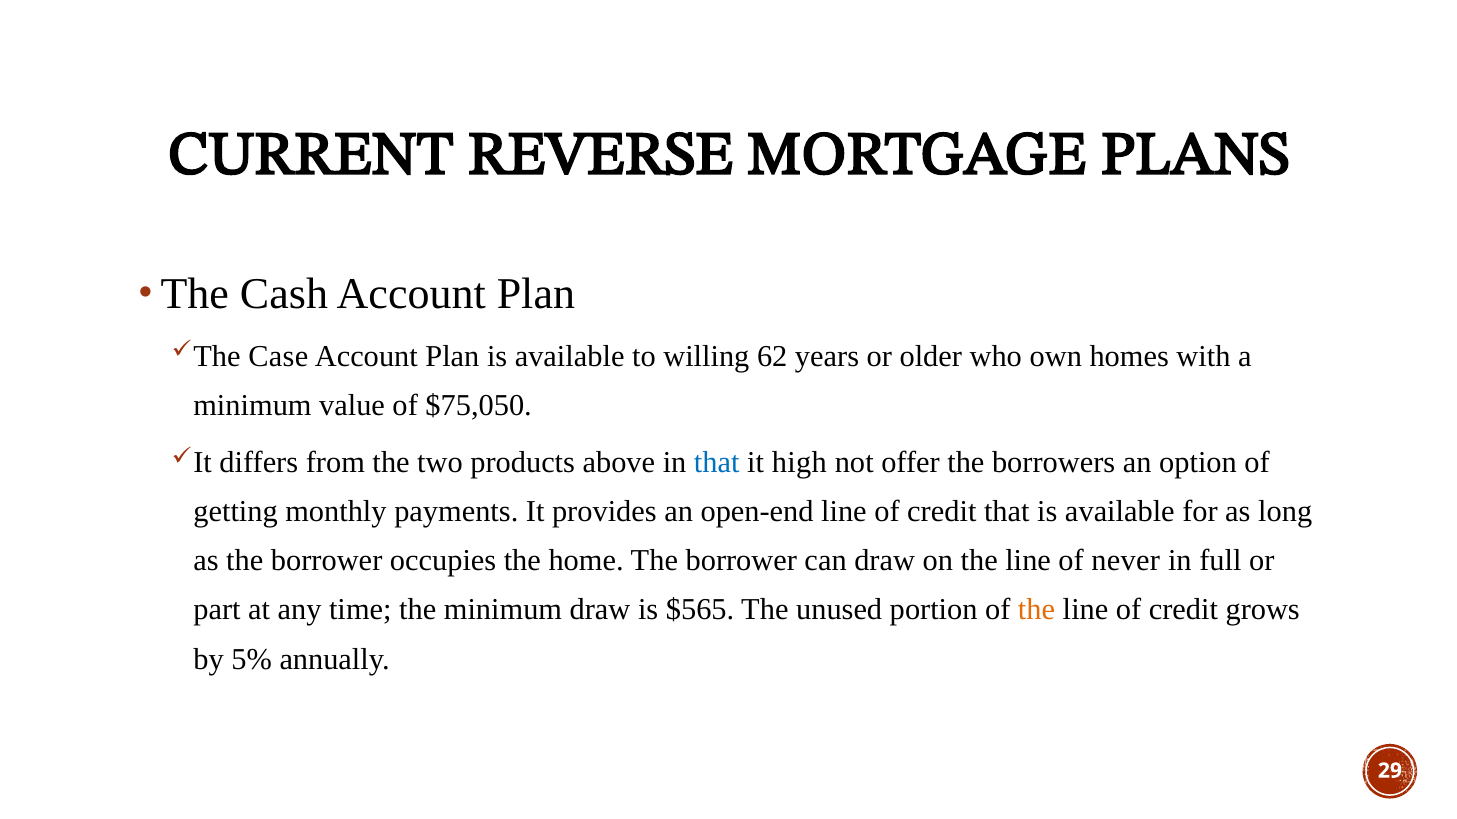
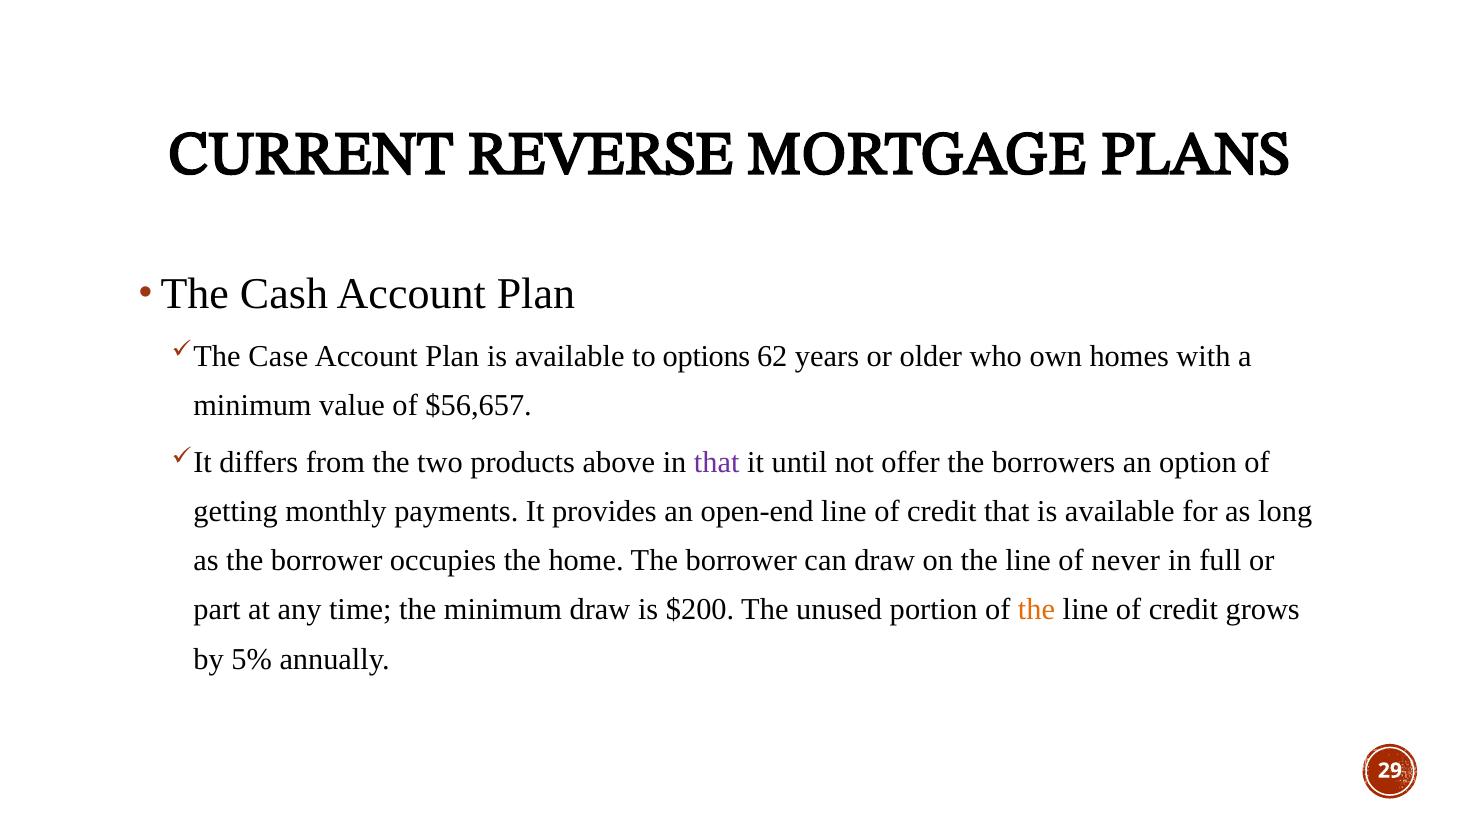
willing: willing -> options (707, 356)
$75,050: $75,050 -> $56,657 (479, 405)
that colour: blue -> purple (717, 463)
high: high -> until (799, 463)
$565: $565 -> $200 (700, 610)
